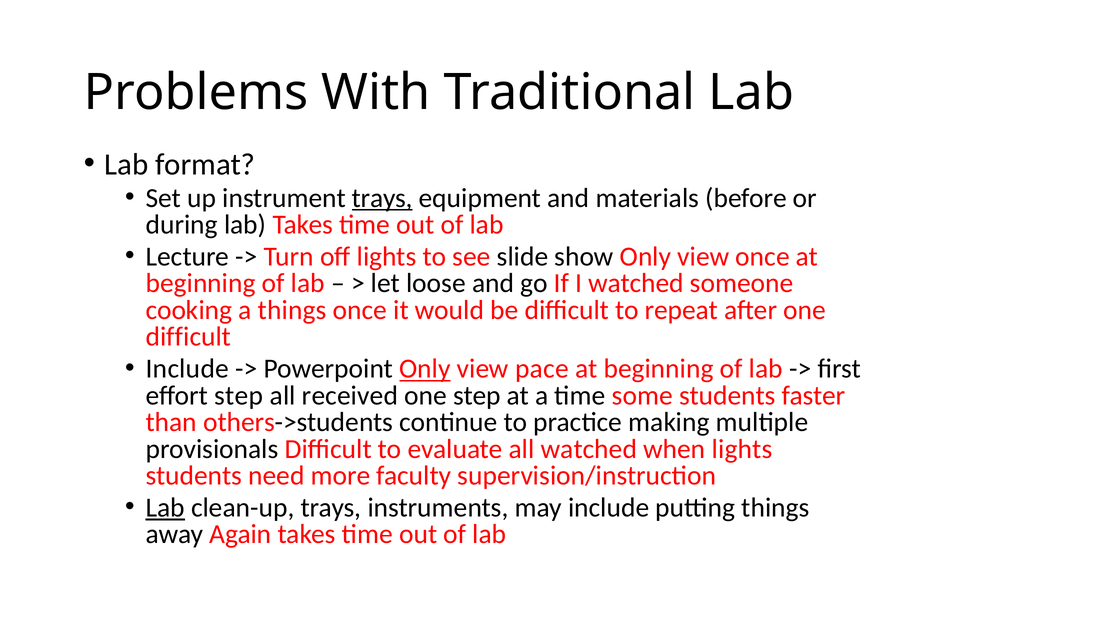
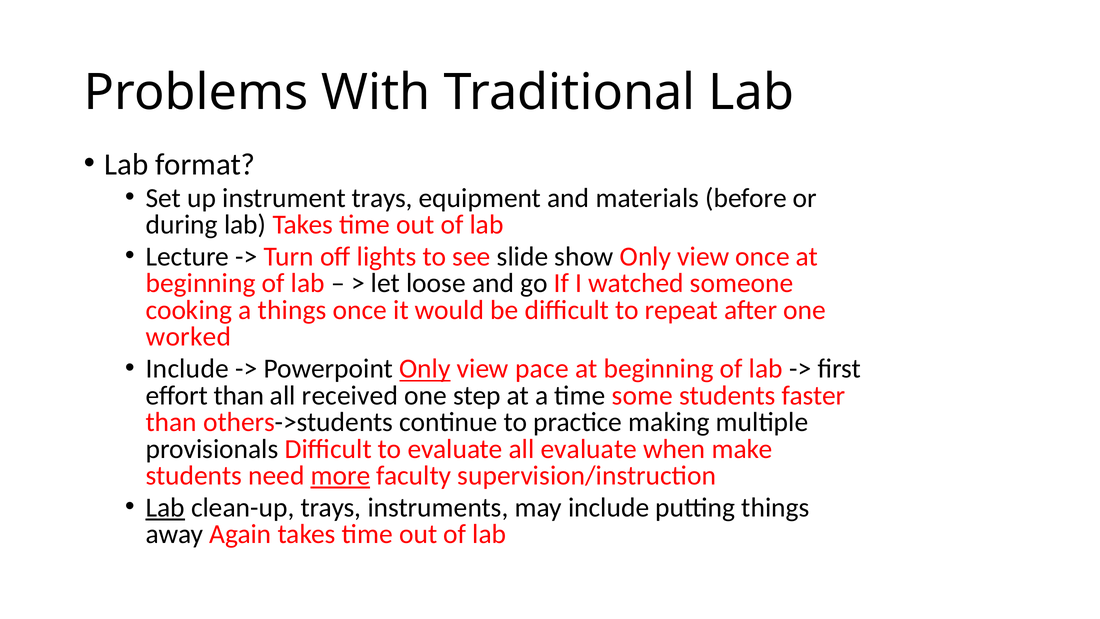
trays underline: present -> none (382, 198)
difficult: difficult -> worked (188, 337)
effort step: step -> than (239, 395)
all watched: watched -> evaluate (589, 449)
when lights: lights -> make (742, 449)
more underline: none -> present (340, 476)
